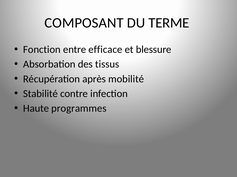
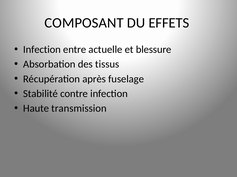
TERME: TERME -> EFFETS (169, 23)
Fonction: Fonction -> Infection (42, 50)
efficace: efficace -> actuelle (105, 50)
mobilité: mobilité -> fuselage (126, 79)
programmes: programmes -> transmission (79, 109)
